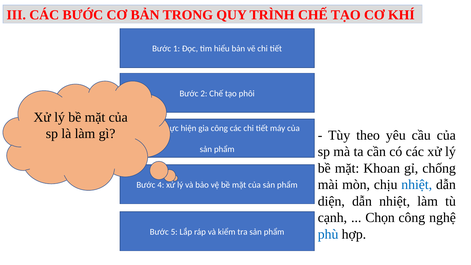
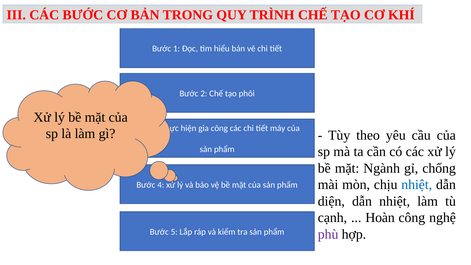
Khoan: Khoan -> Ngành (382, 168)
Chọn: Chọn -> Hoàn (380, 218)
phù colour: blue -> purple (328, 234)
